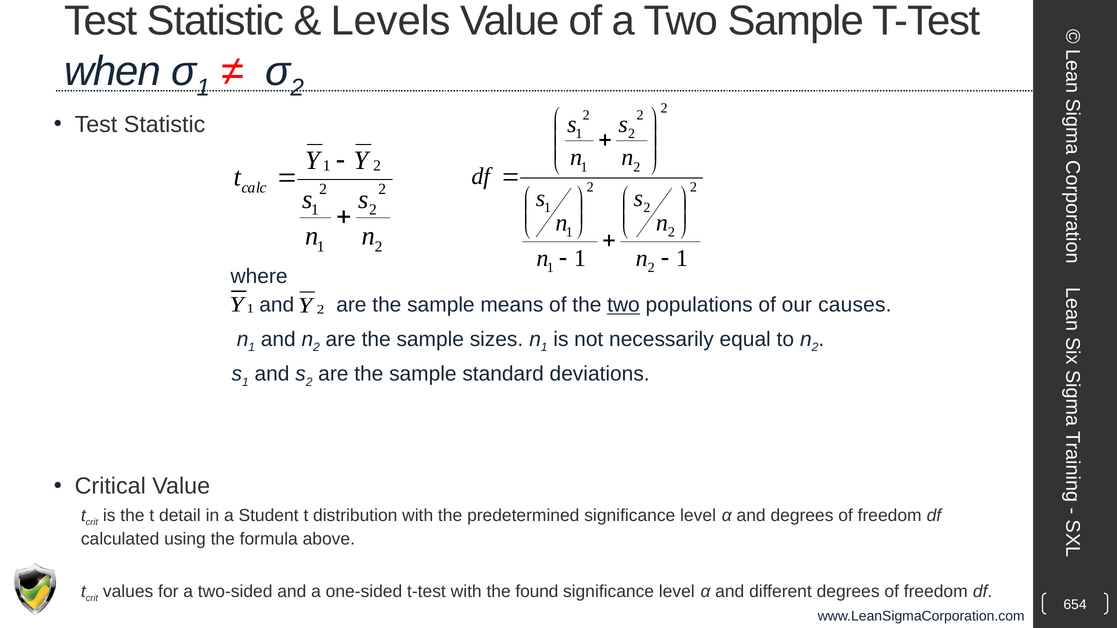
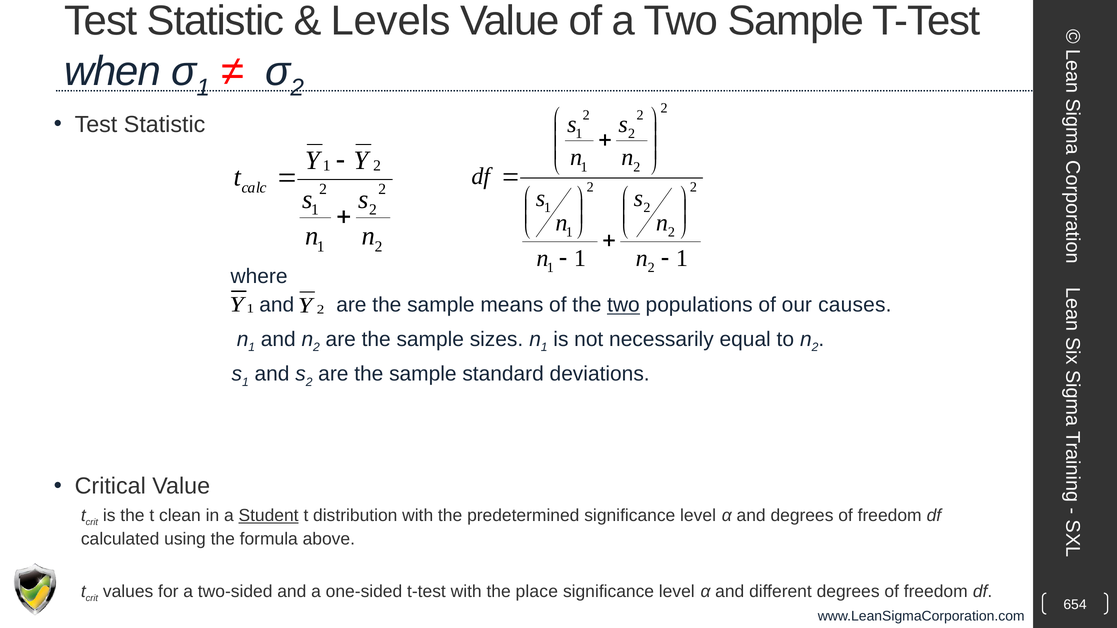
detail: detail -> clean (180, 516)
Student underline: none -> present (269, 516)
found: found -> place (537, 592)
